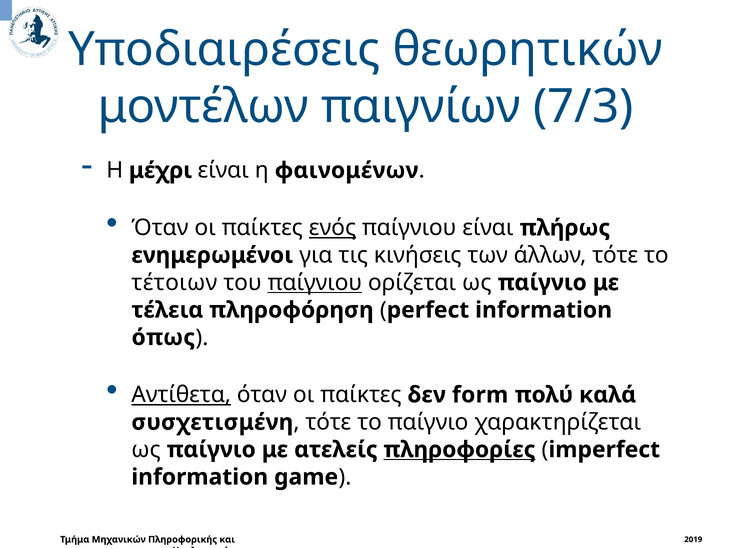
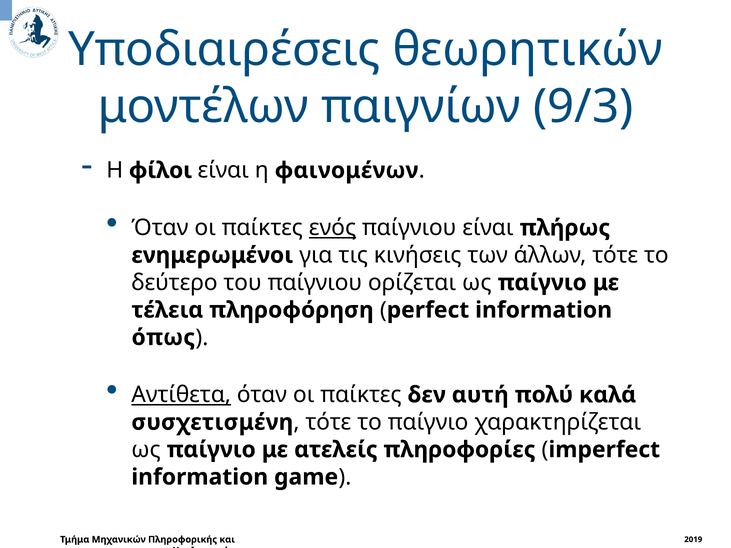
7/3: 7/3 -> 9/3 (583, 107)
μέχρι: μέχρι -> φίλοι (161, 171)
τέτοιων: τέτοιων -> δεύτερο (175, 283)
παίγνιου underline: present -> none (315, 283)
form: form -> αυτή (480, 395)
πληροφορίες underline: present -> none (459, 450)
